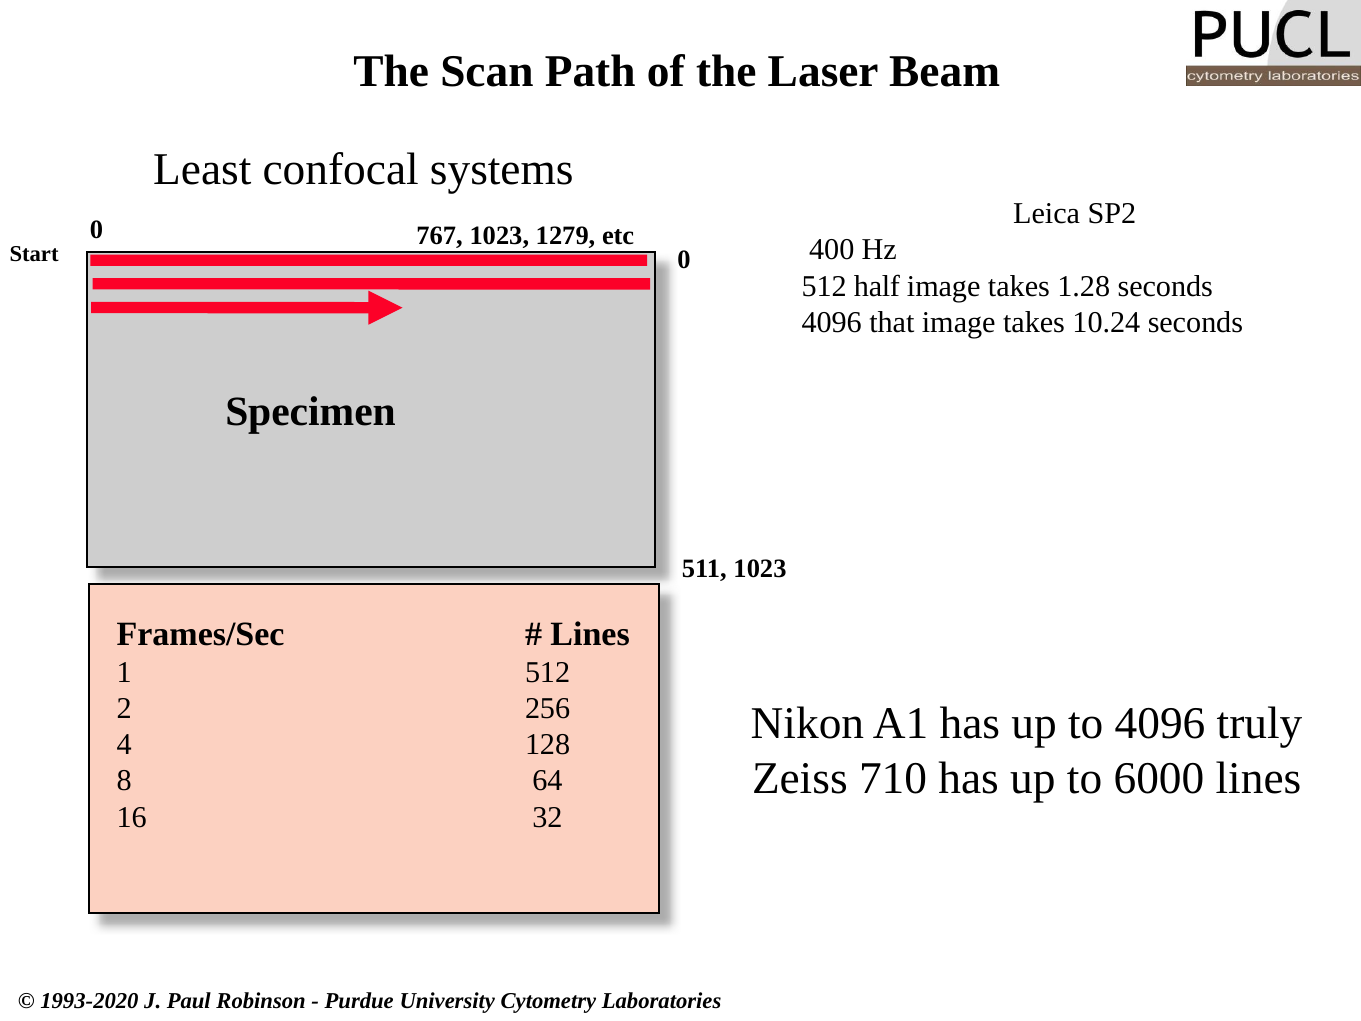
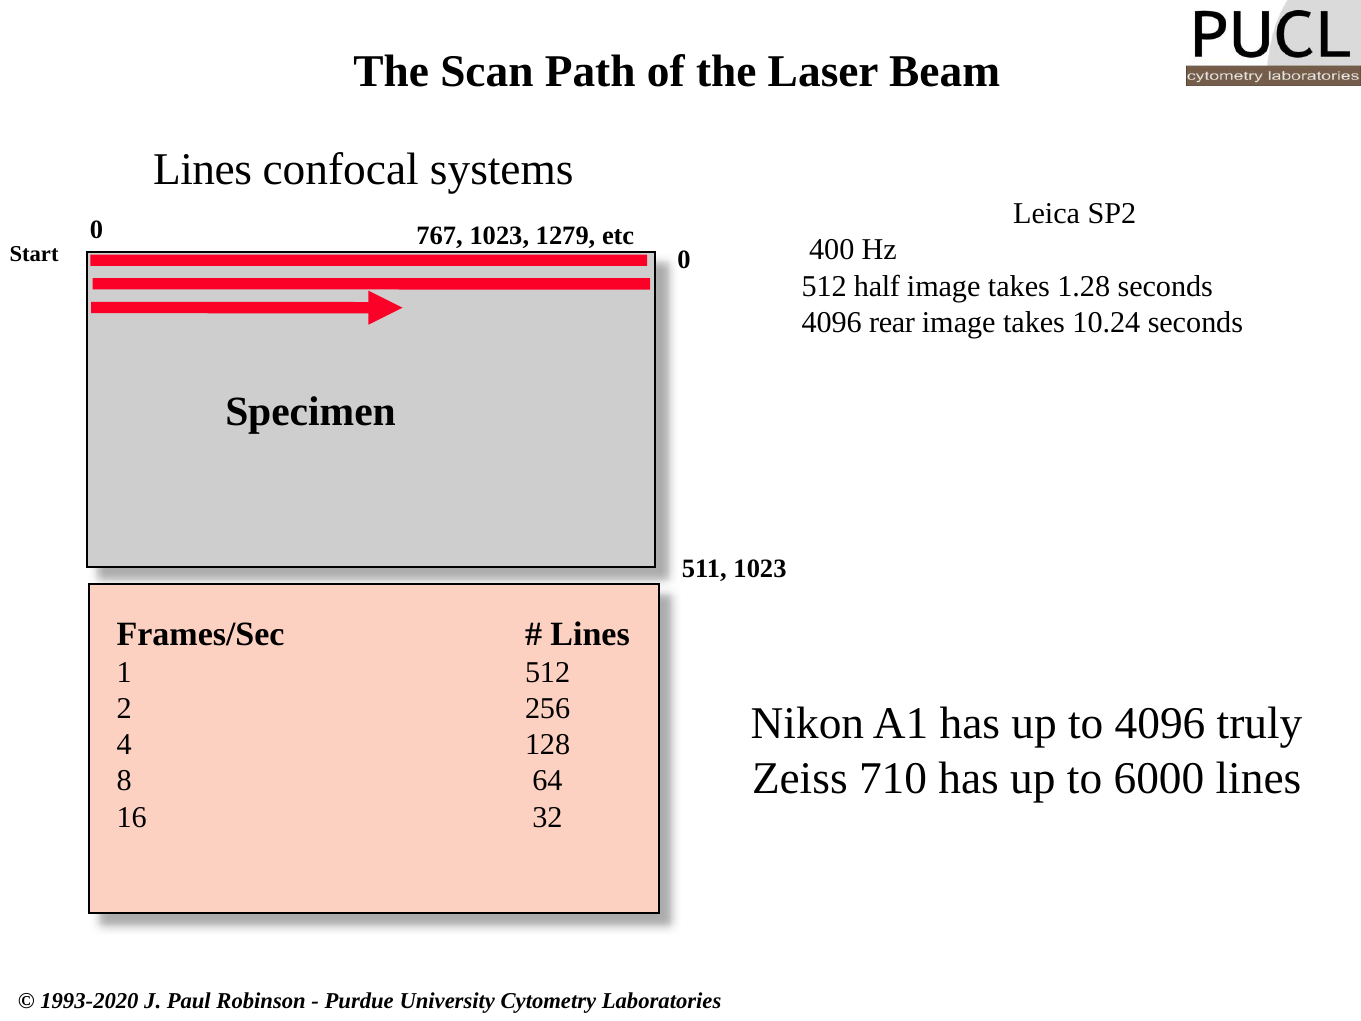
Least: Least -> Lines (203, 169)
that: that -> rear (892, 322)
